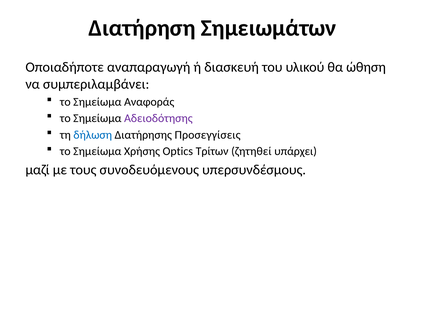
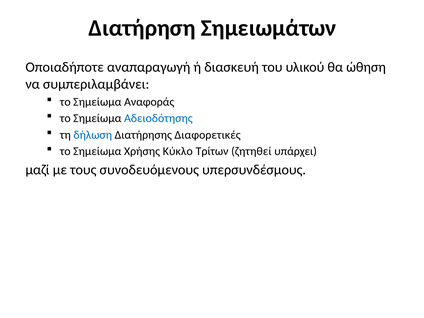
Αδειοδότησης colour: purple -> blue (158, 118)
Προσεγγίσεις: Προσεγγίσεις -> Διαφορετικές (208, 135)
Optics: Optics -> Κύκλο (178, 151)
